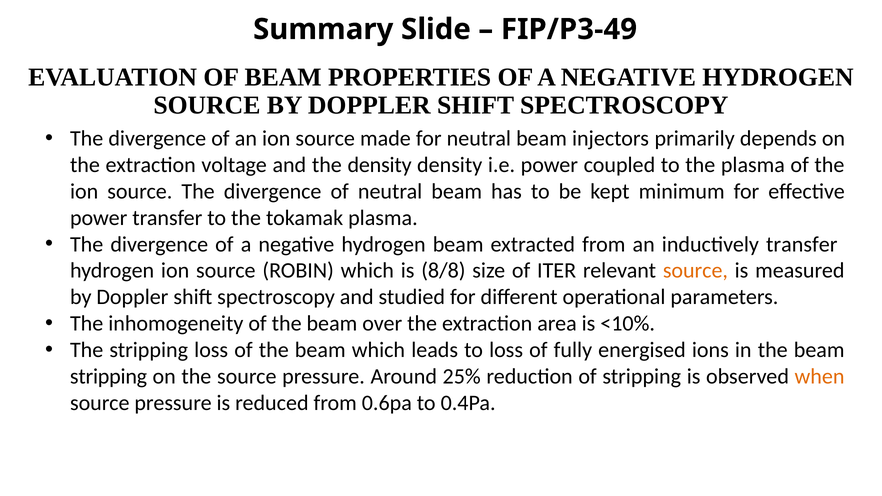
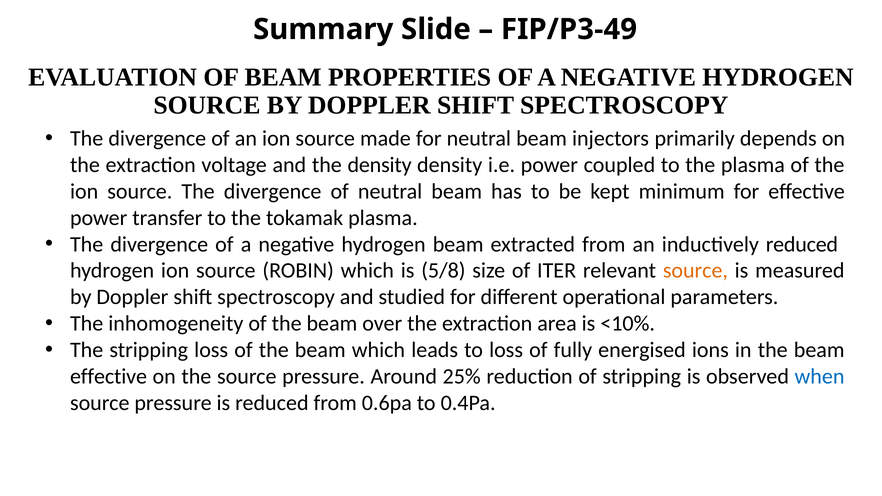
inductively transfer: transfer -> reduced (802, 244)
8/8: 8/8 -> 5/8 (443, 271)
stripping: stripping -> effective (109, 377)
when colour: orange -> blue (820, 377)
